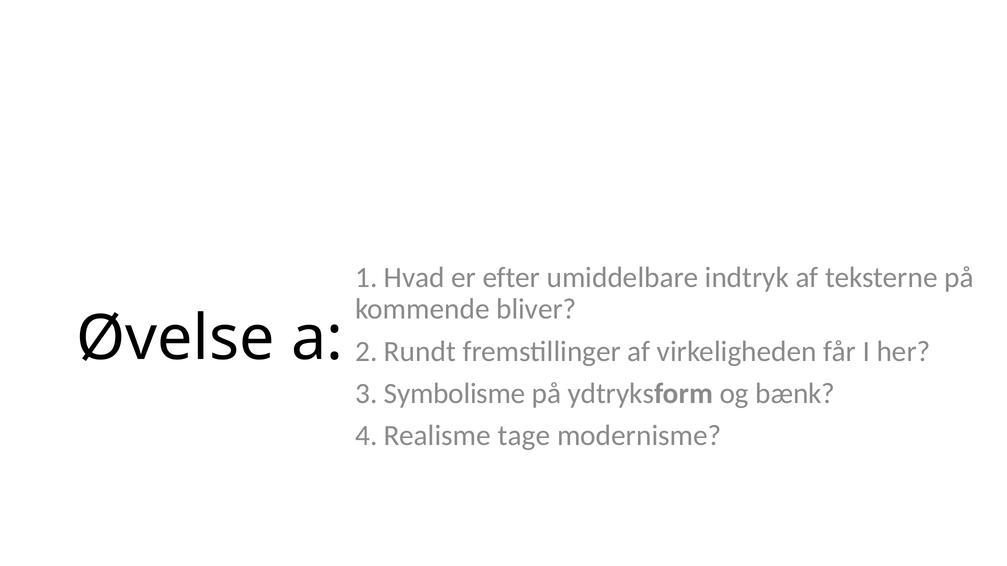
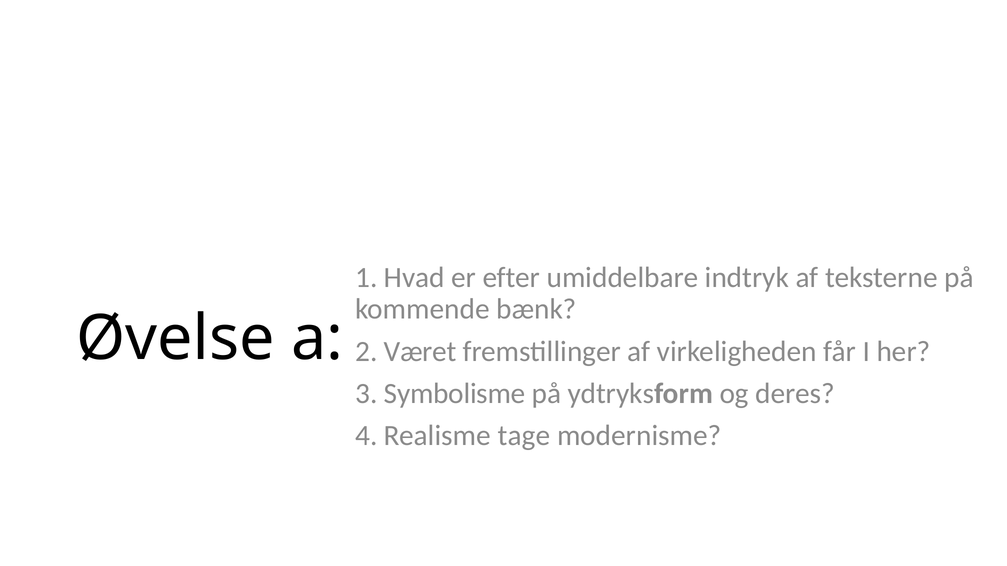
bliver: bliver -> bænk (536, 309)
Rundt: Rundt -> Været (420, 352)
bænk: bænk -> deres (795, 394)
